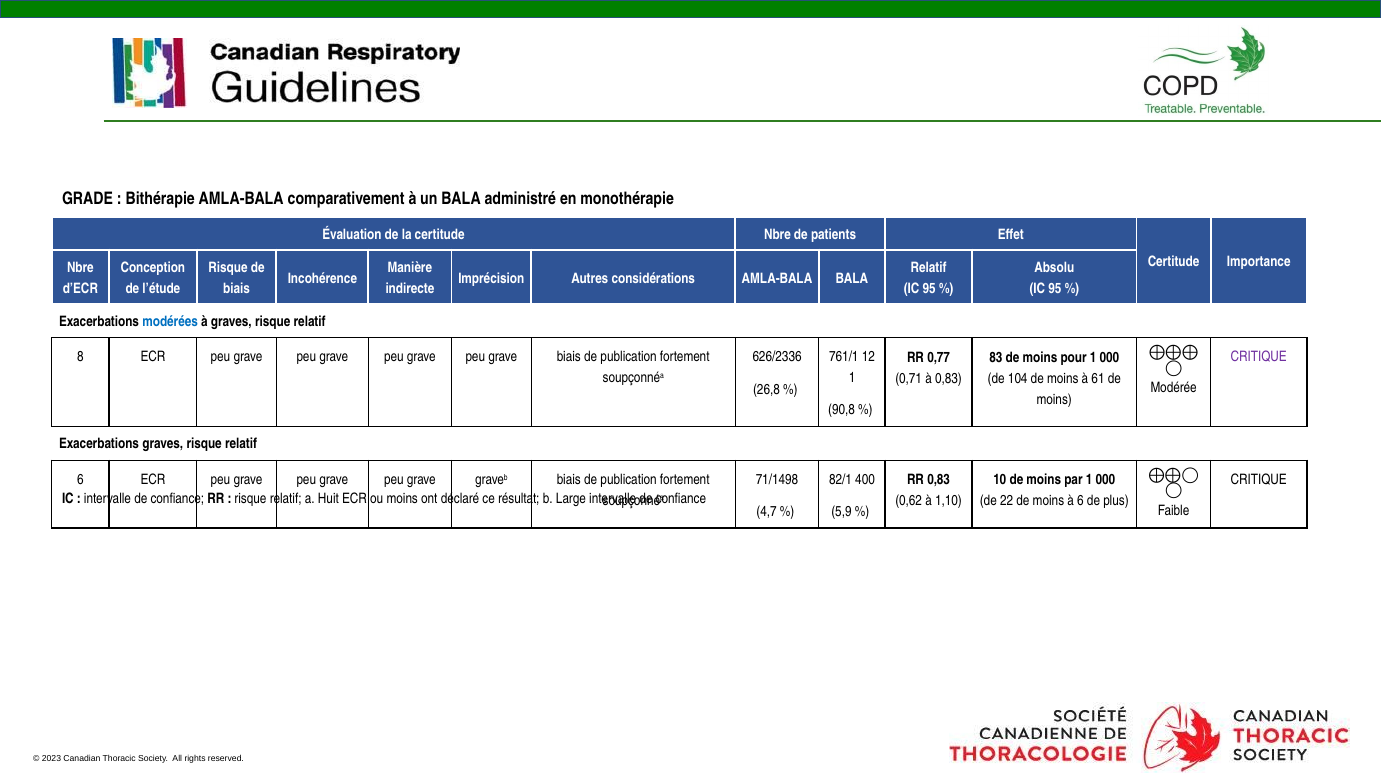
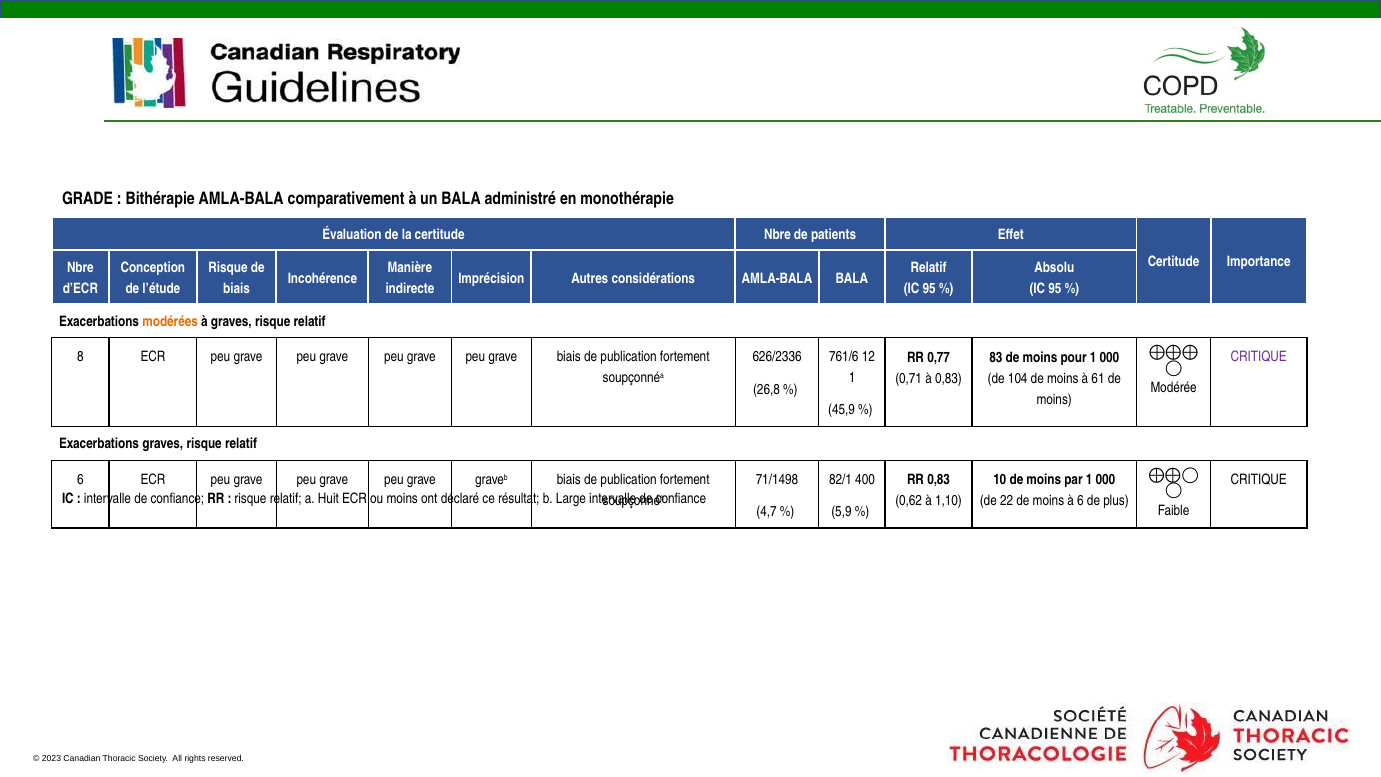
modérées colour: blue -> orange (170, 321)
761/1: 761/1 -> 761/6 (844, 357)
90,8: 90,8 -> 45,9 (842, 410)
